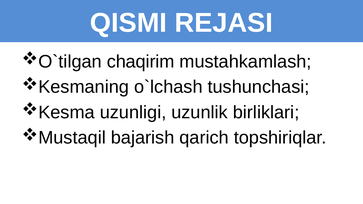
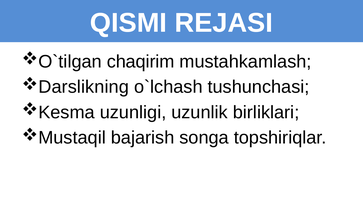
Kesmaning: Kesmaning -> Darslikning (84, 87)
qarich: qarich -> songa (204, 138)
